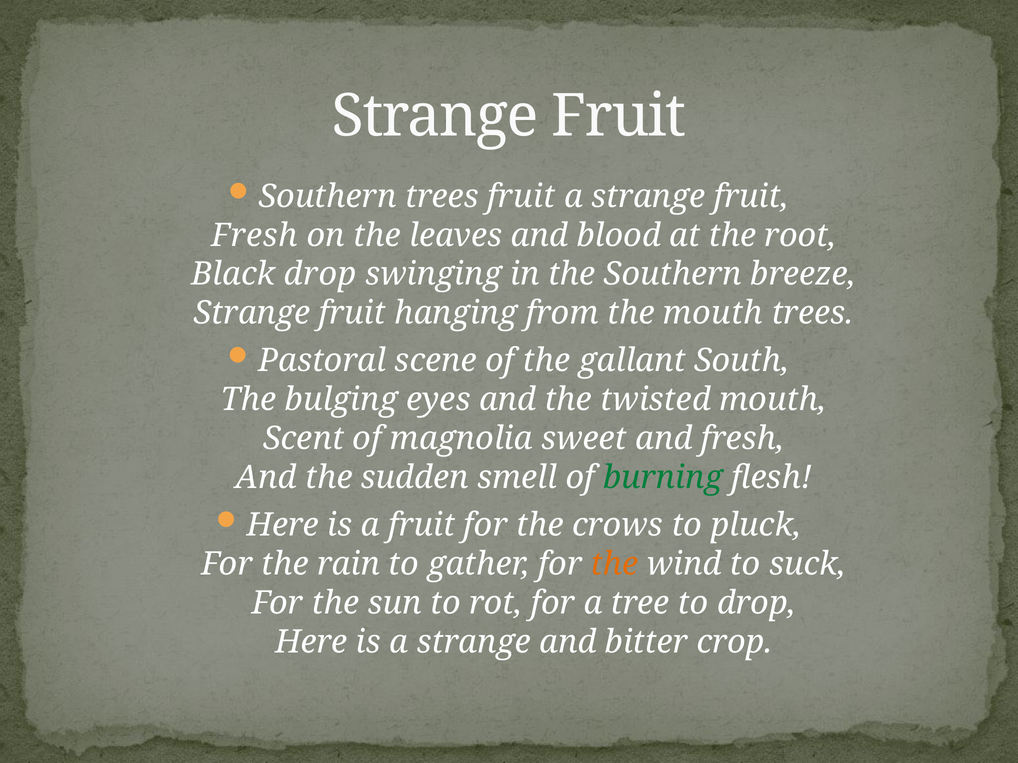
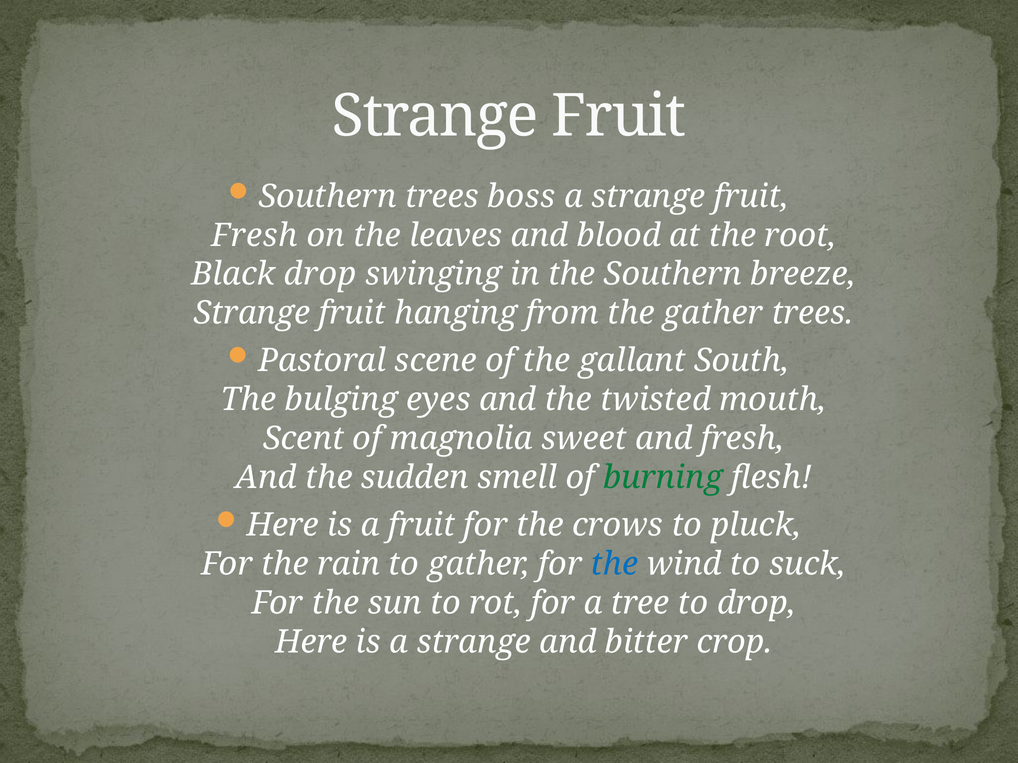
trees fruit: fruit -> boss (521, 196)
the mouth: mouth -> gather (713, 313)
the colour: orange -> blue (614, 564)
